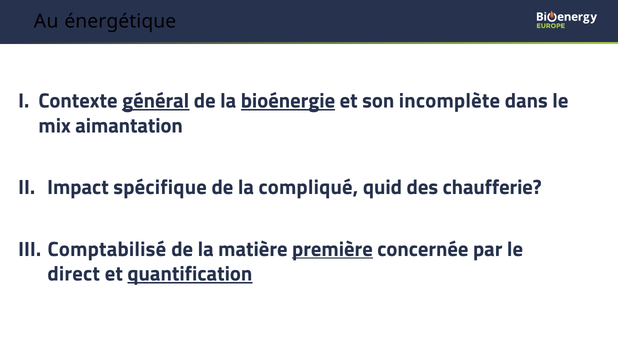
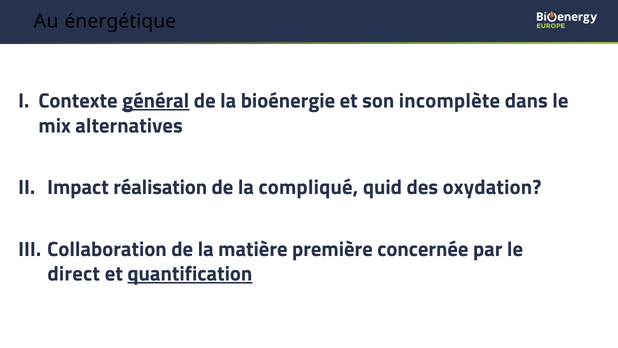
bioénergie underline: present -> none (288, 101)
aimantation: aimantation -> alternatives (129, 126)
spécifique: spécifique -> réalisation (160, 187)
chaufferie: chaufferie -> oxydation (492, 187)
Comptabilisé: Comptabilisé -> Collaboration (107, 249)
première underline: present -> none (332, 249)
